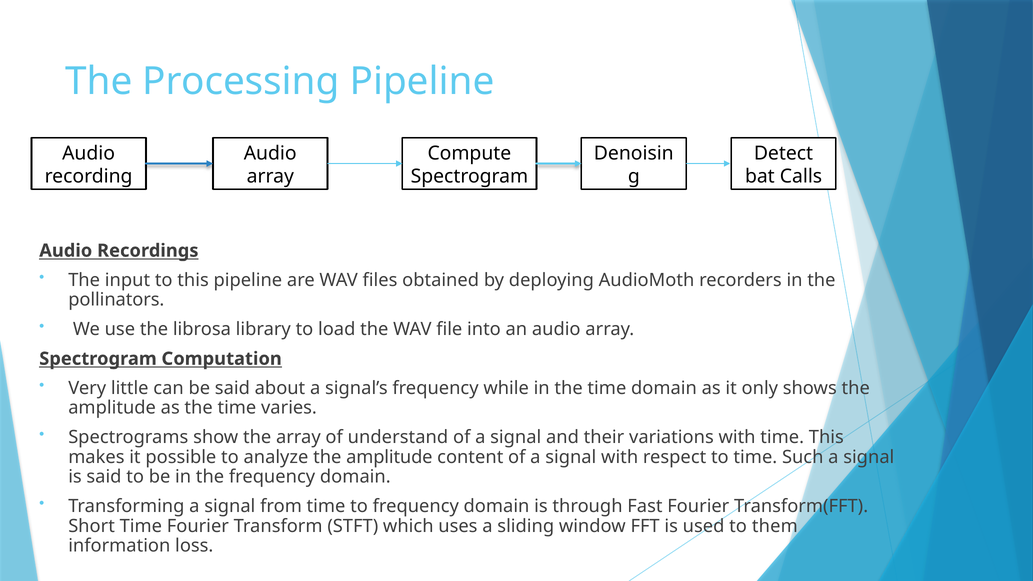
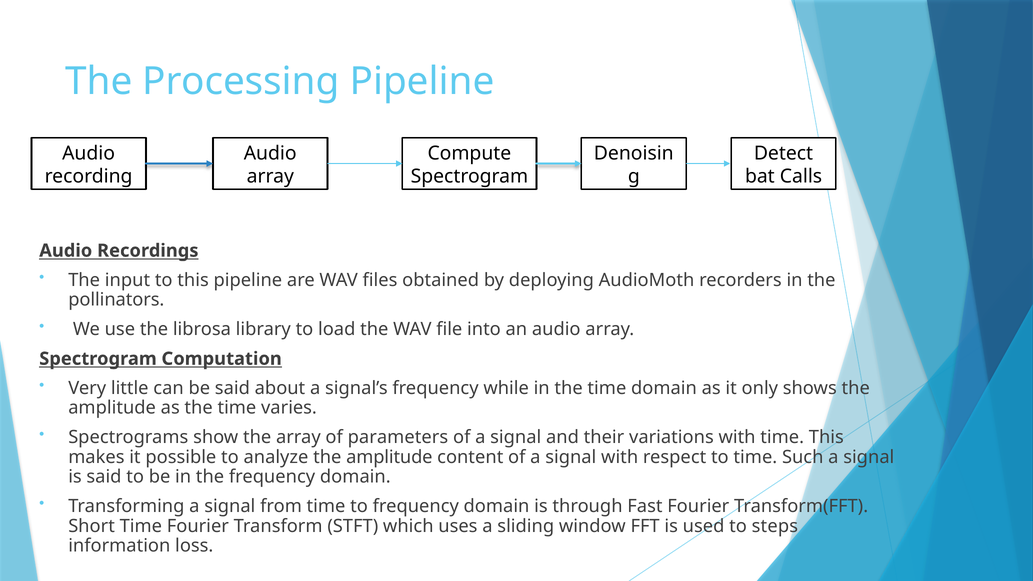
understand: understand -> parameters (398, 437)
them: them -> steps (775, 526)
